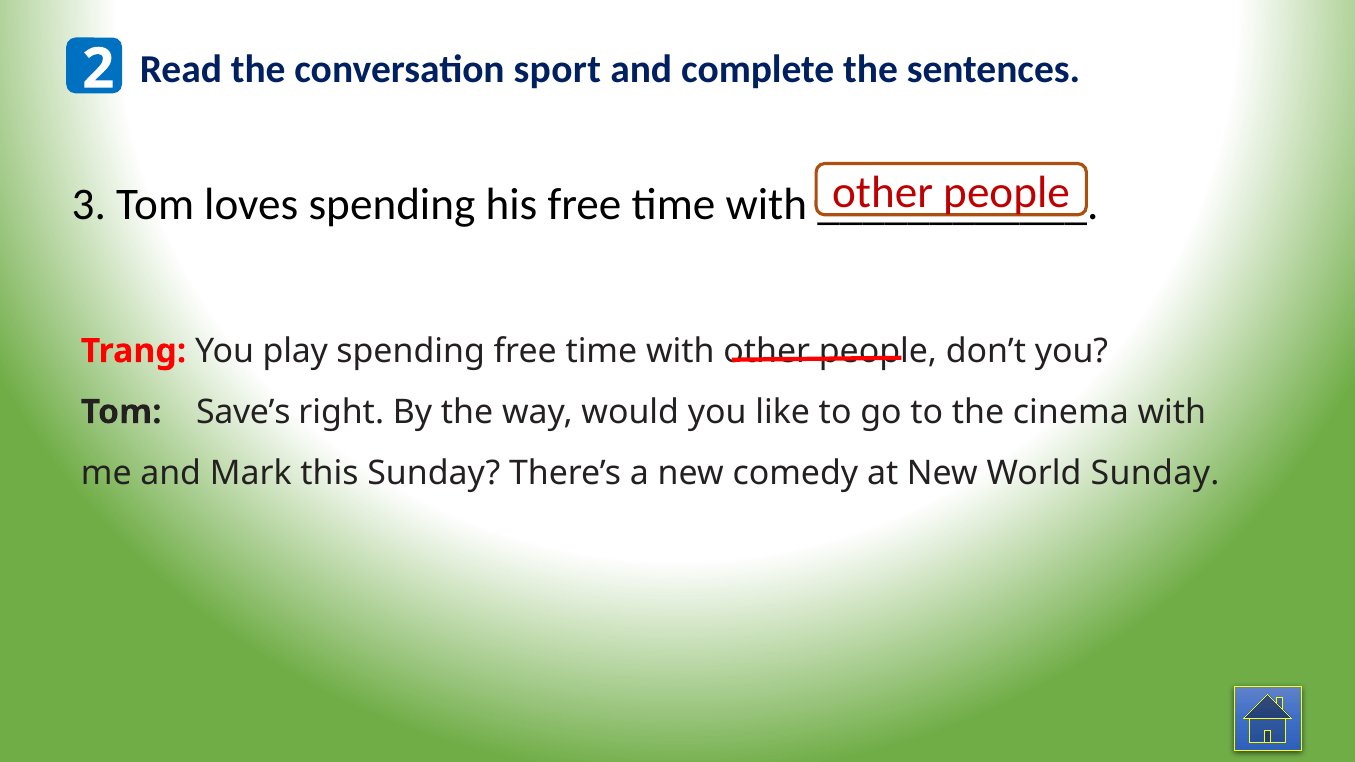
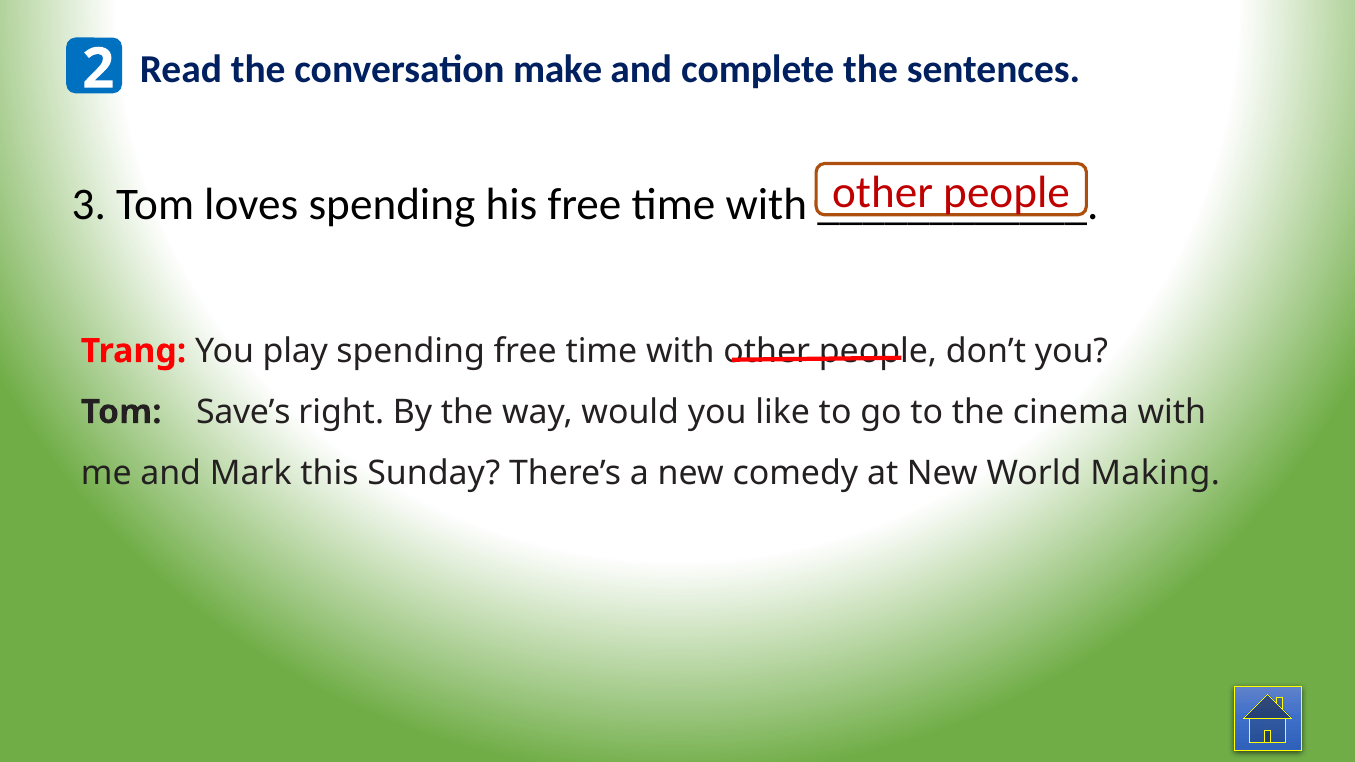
sport: sport -> make (558, 69)
World Sunday: Sunday -> Making (1155, 473)
